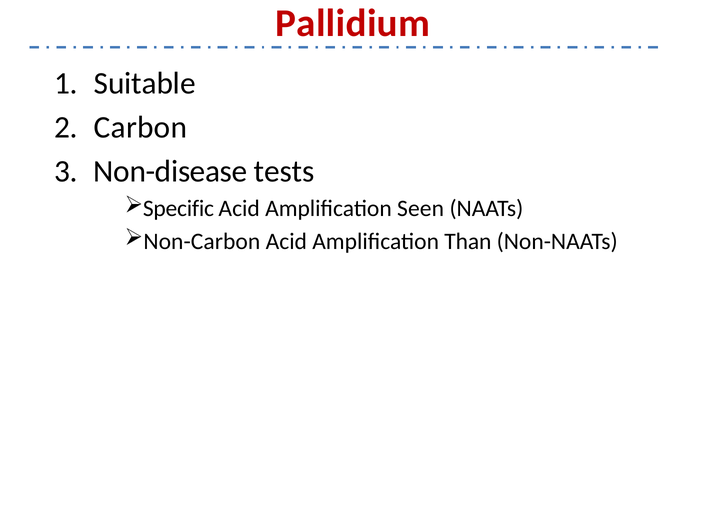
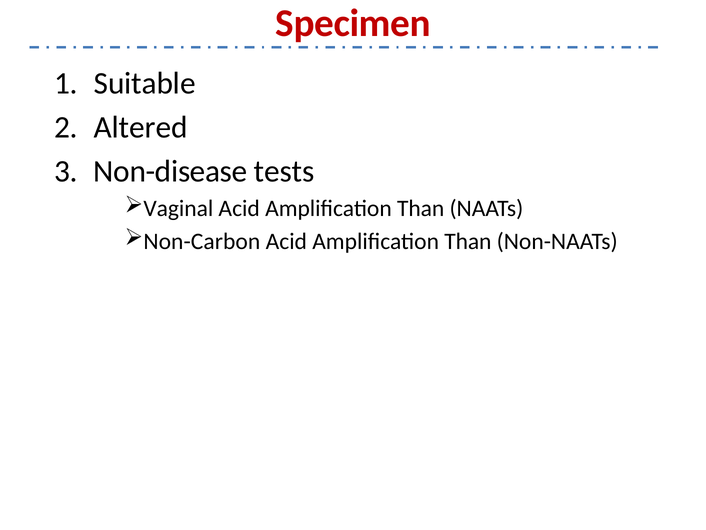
Pallidium: Pallidium -> Specimen (353, 23)
Carbon: Carbon -> Altered (141, 127)
Specific: Specific -> Vaginal (178, 208)
Seen: Seen -> Than (421, 208)
